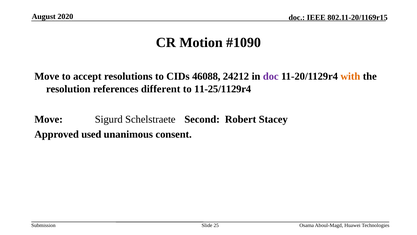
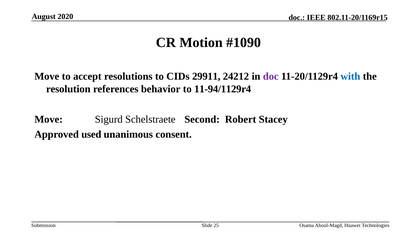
46088: 46088 -> 29911 (206, 76)
with colour: orange -> blue (350, 76)
different: different -> behavior (161, 89)
11-25/1129r4: 11-25/1129r4 -> 11-94/1129r4 (223, 89)
